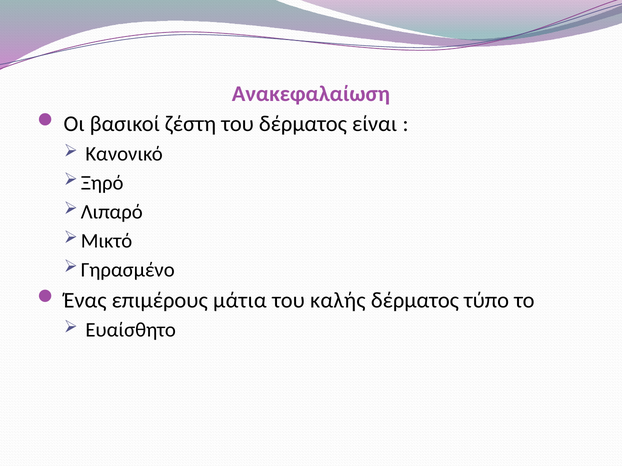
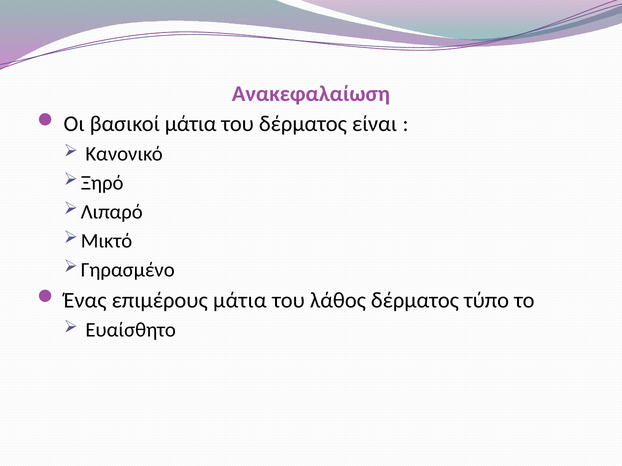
βασικοί ζέστη: ζέστη -> μάτια (191, 124)
καλής: καλής -> λάθος (338, 301)
